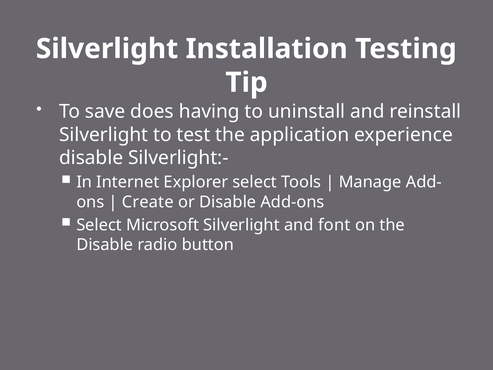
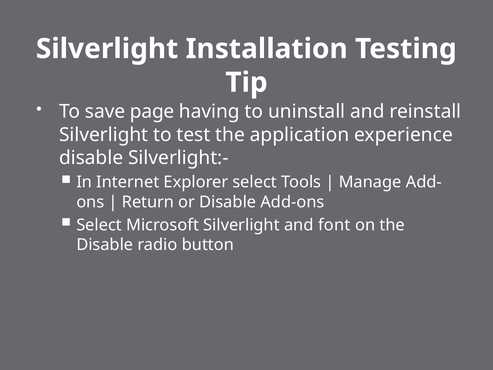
does: does -> page (152, 112)
Create: Create -> Return (148, 202)
